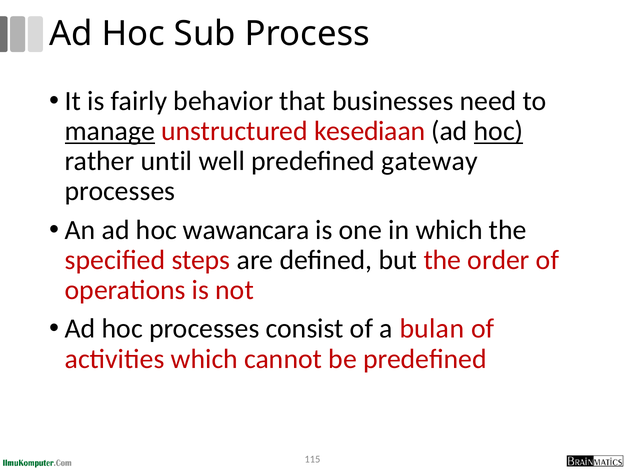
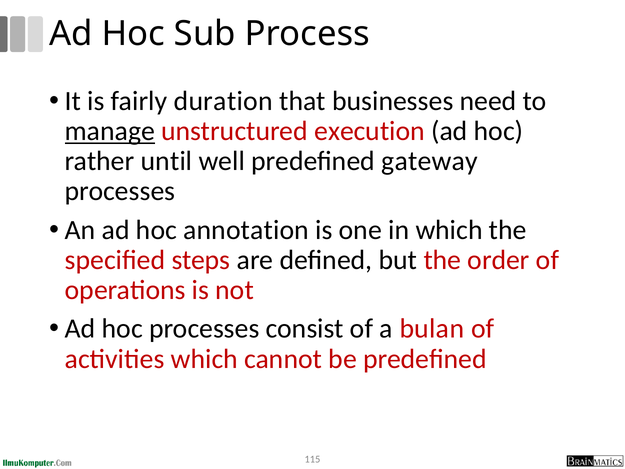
behavior: behavior -> duration (223, 101)
kesediaan: kesediaan -> execution (370, 131)
hoc underline: present -> none (499, 131)
wawancara: wawancara -> annotation (246, 230)
